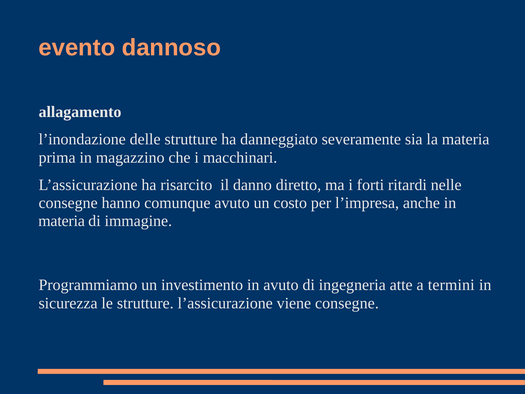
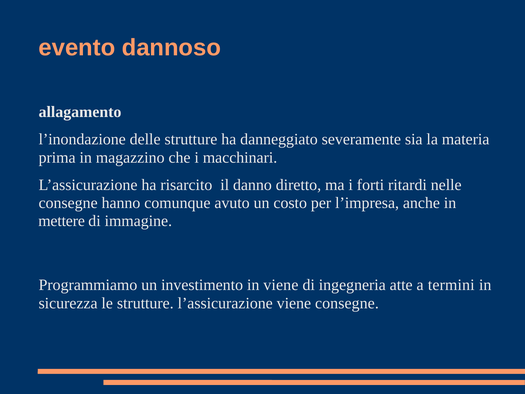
materia: materia -> mettere (62, 221)
in avuto: avuto -> viene (281, 285)
